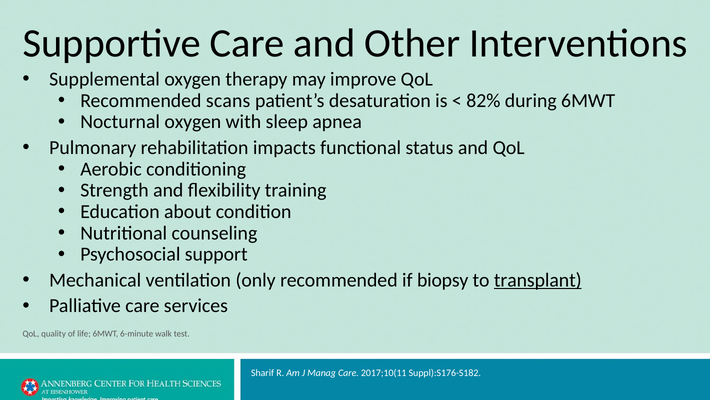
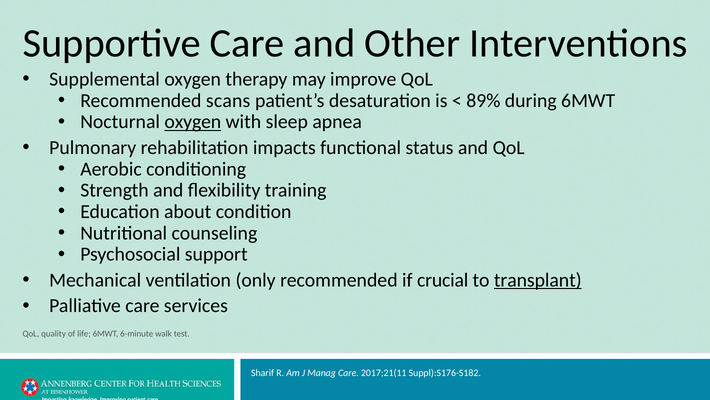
82%: 82% -> 89% (483, 100)
oxygen underline: none -> present (193, 122)
biopsy: biopsy -> crucial (443, 280)
2017;10(11: 2017;10(11 -> 2017;21(11 (384, 372)
